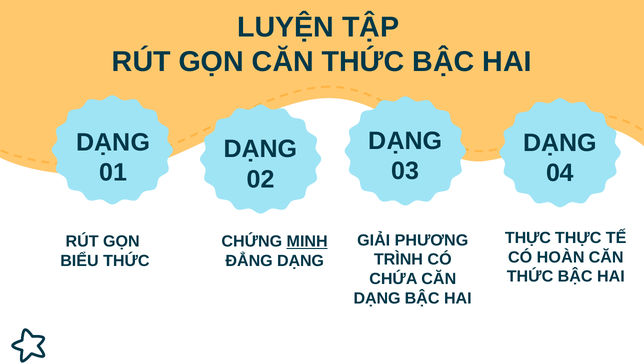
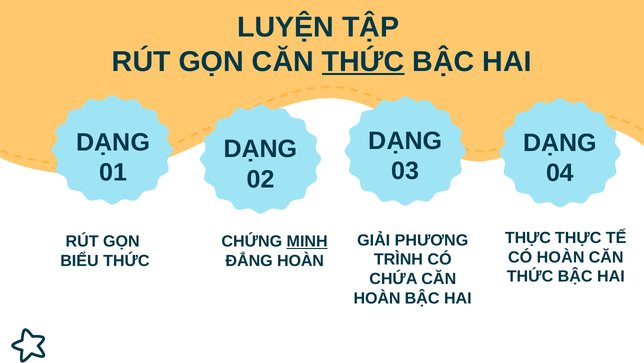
THỨC underline: none -> present (363, 62)
ĐẲNG DẠNG: DẠNG -> HOÀN (301, 260)
DẠNG: DẠNG -> HOÀN (377, 298)
